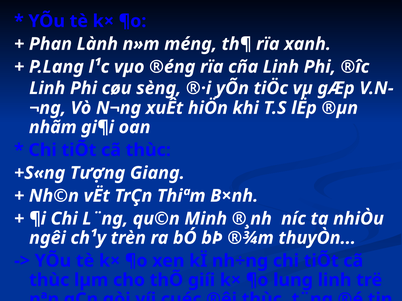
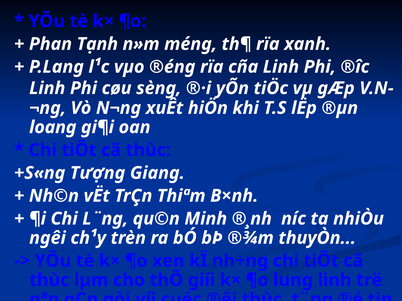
Lành: Lành -> Tạnh (97, 44)
nhãm: nhãm -> loang (53, 127)
